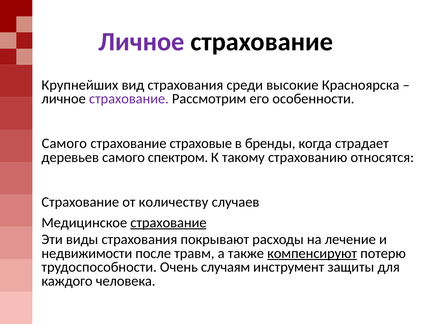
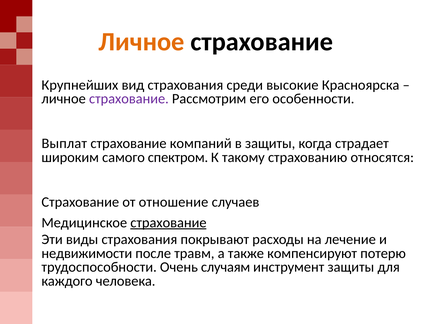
Личное colour: purple -> orange (142, 42)
Самого: Самого -> Выплат (64, 143)
страховые: страховые -> компаний (201, 143)
в бренды: бренды -> защиты (270, 143)
деревьев: деревьев -> широким (70, 157)
количеству: количеству -> отношение (174, 202)
компенсируют underline: present -> none (312, 253)
